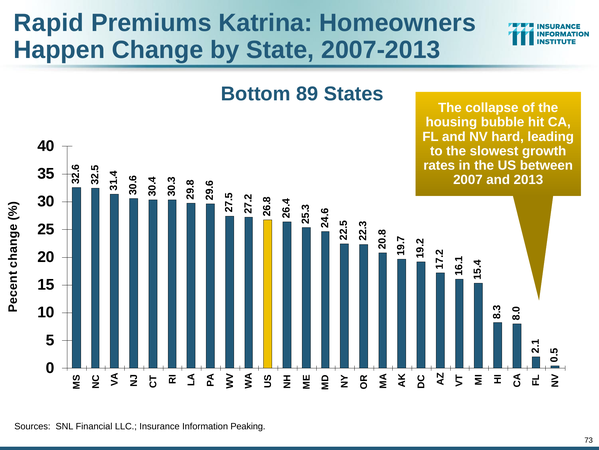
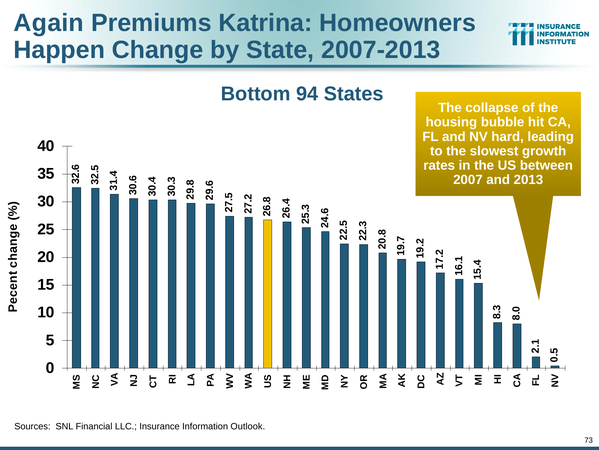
Rapid: Rapid -> Again (49, 23)
89: 89 -> 94 (307, 94)
Peaking: Peaking -> Outlook (248, 426)
